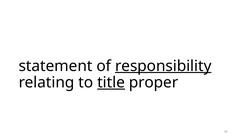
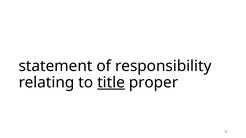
responsibility underline: present -> none (163, 66)
